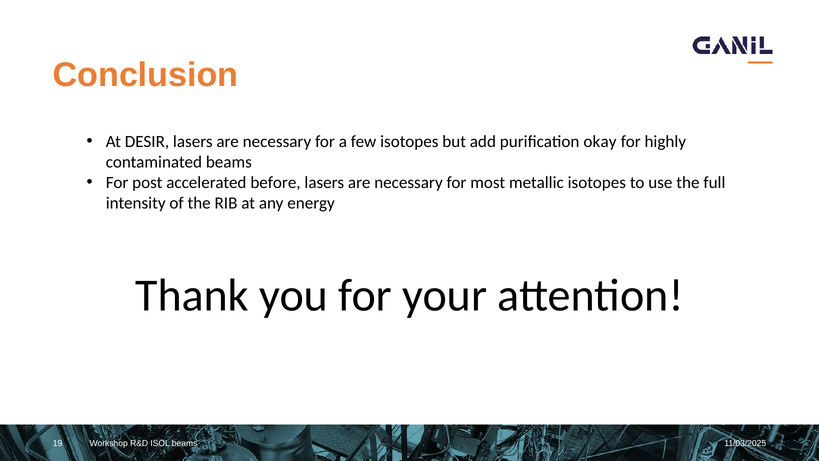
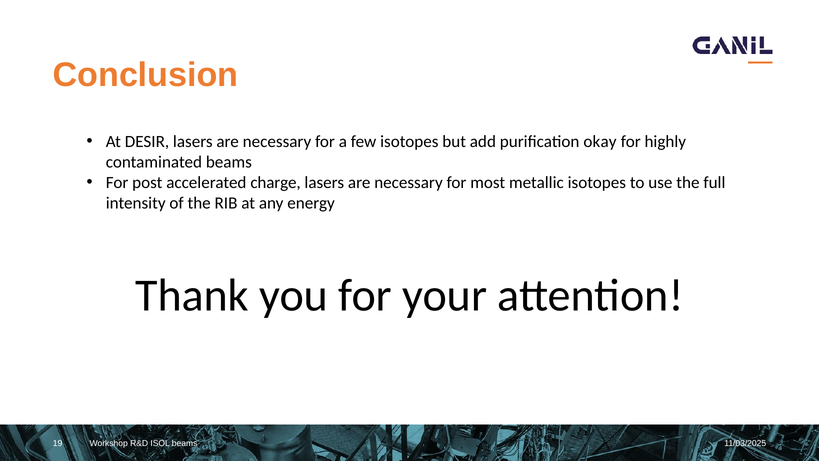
before: before -> charge (276, 182)
